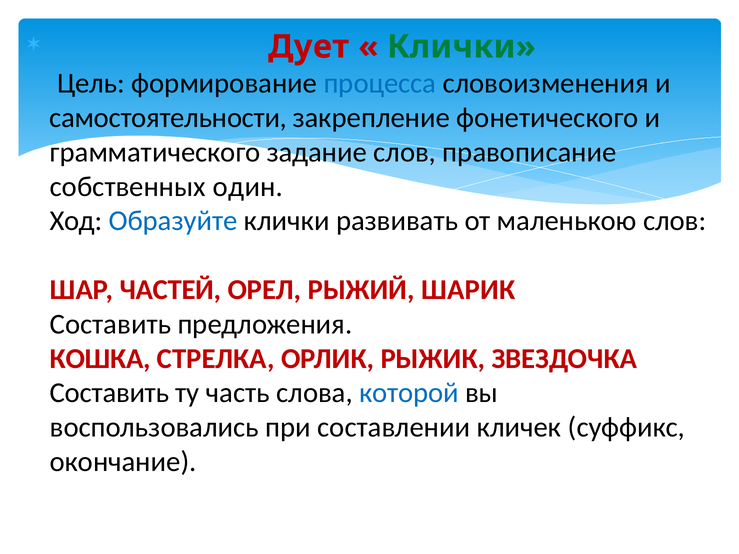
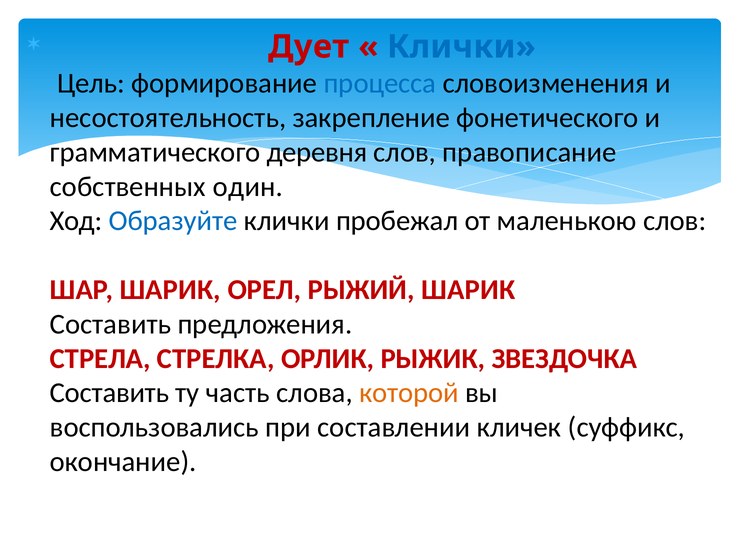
Клички colour: green -> blue (461, 47)
самостоятельности: самостоятельности -> несостоятельность (168, 118)
задание: задание -> деревня (317, 152)
развивать: развивать -> пробежал (397, 221)
ШАР ЧАСТЕЙ: ЧАСТЕЙ -> ШАРИК (170, 290)
КОШКА: КОШКА -> СТРЕЛА (100, 359)
которой colour: blue -> orange (409, 393)
